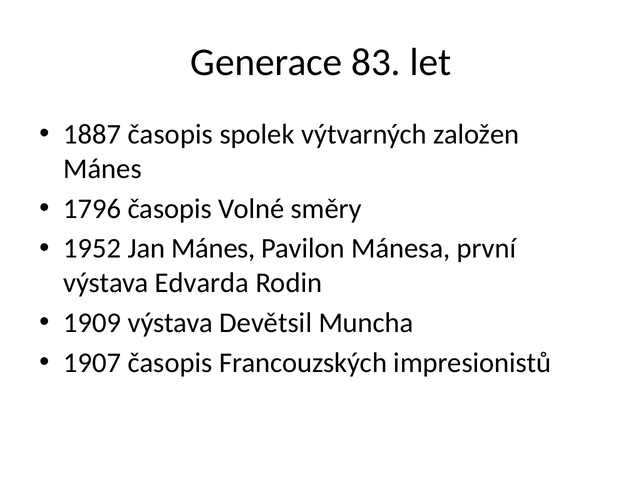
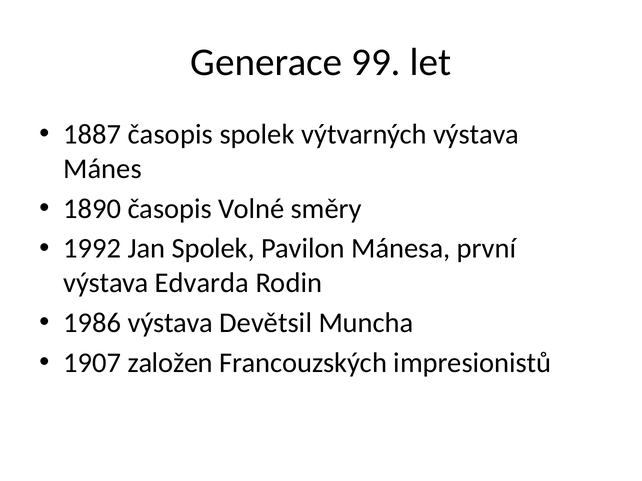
83: 83 -> 99 (376, 62)
výtvarných založen: založen -> výstava (476, 135)
1796: 1796 -> 1890 (92, 209)
1952: 1952 -> 1992 (92, 249)
Jan Mánes: Mánes -> Spolek (213, 249)
1909: 1909 -> 1986 (92, 323)
1907 časopis: časopis -> založen (170, 363)
